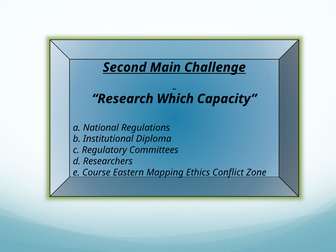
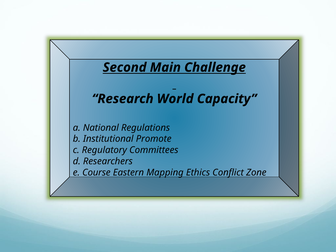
Which: Which -> World (175, 99)
Diploma: Diploma -> Promote (154, 139)
